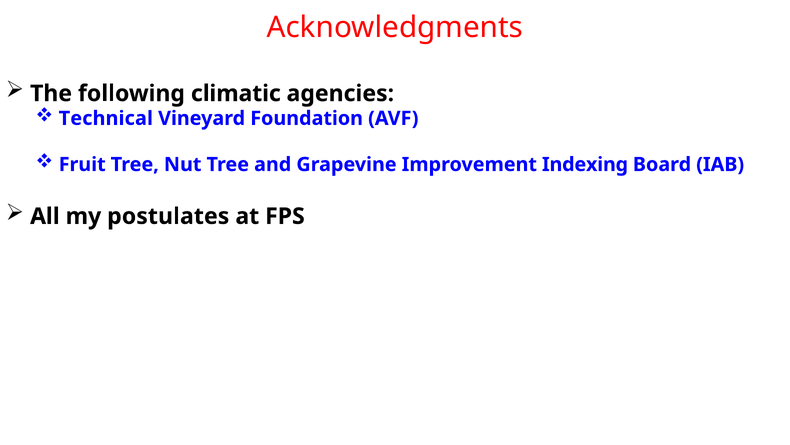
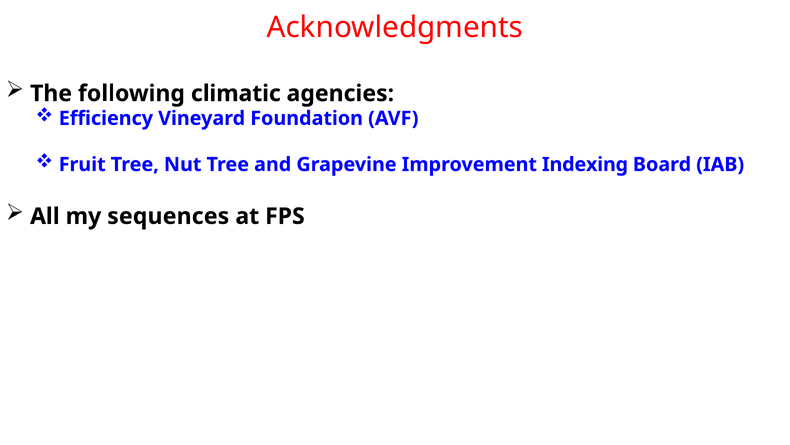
Technical: Technical -> Efficiency (106, 118)
postulates: postulates -> sequences (168, 216)
